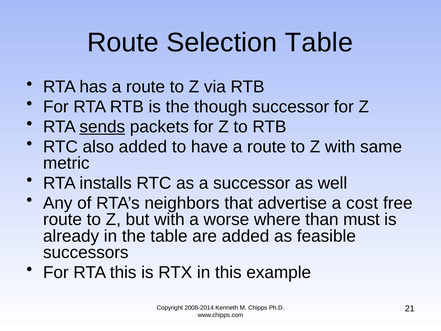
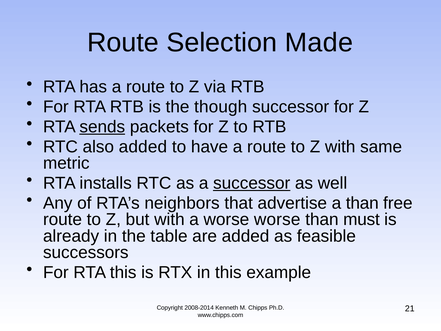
Selection Table: Table -> Made (319, 43)
successor underline: none -> present (252, 183)
a cost: cost -> than (362, 203)
worse where: where -> worse (277, 219)
